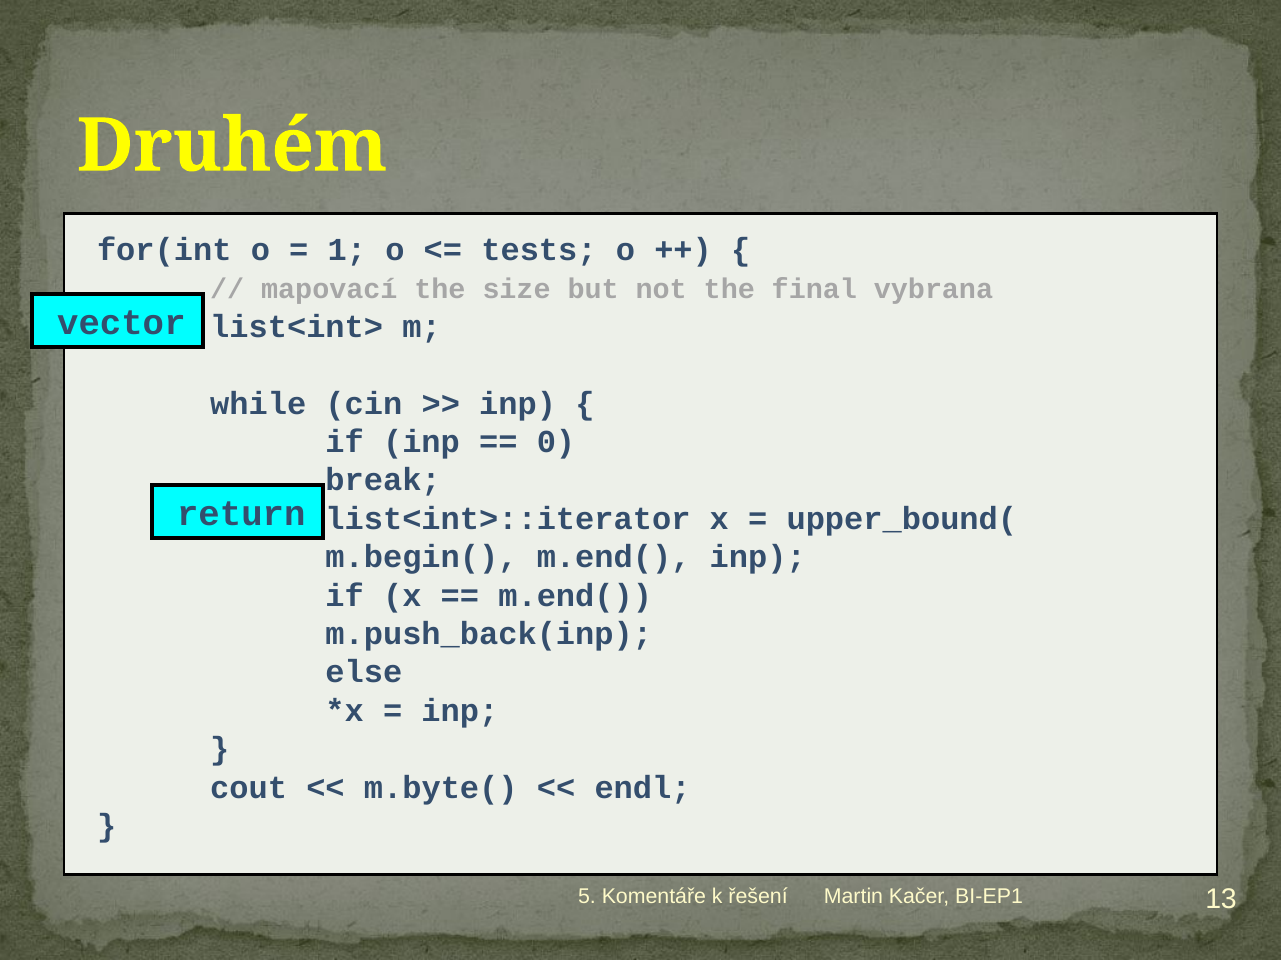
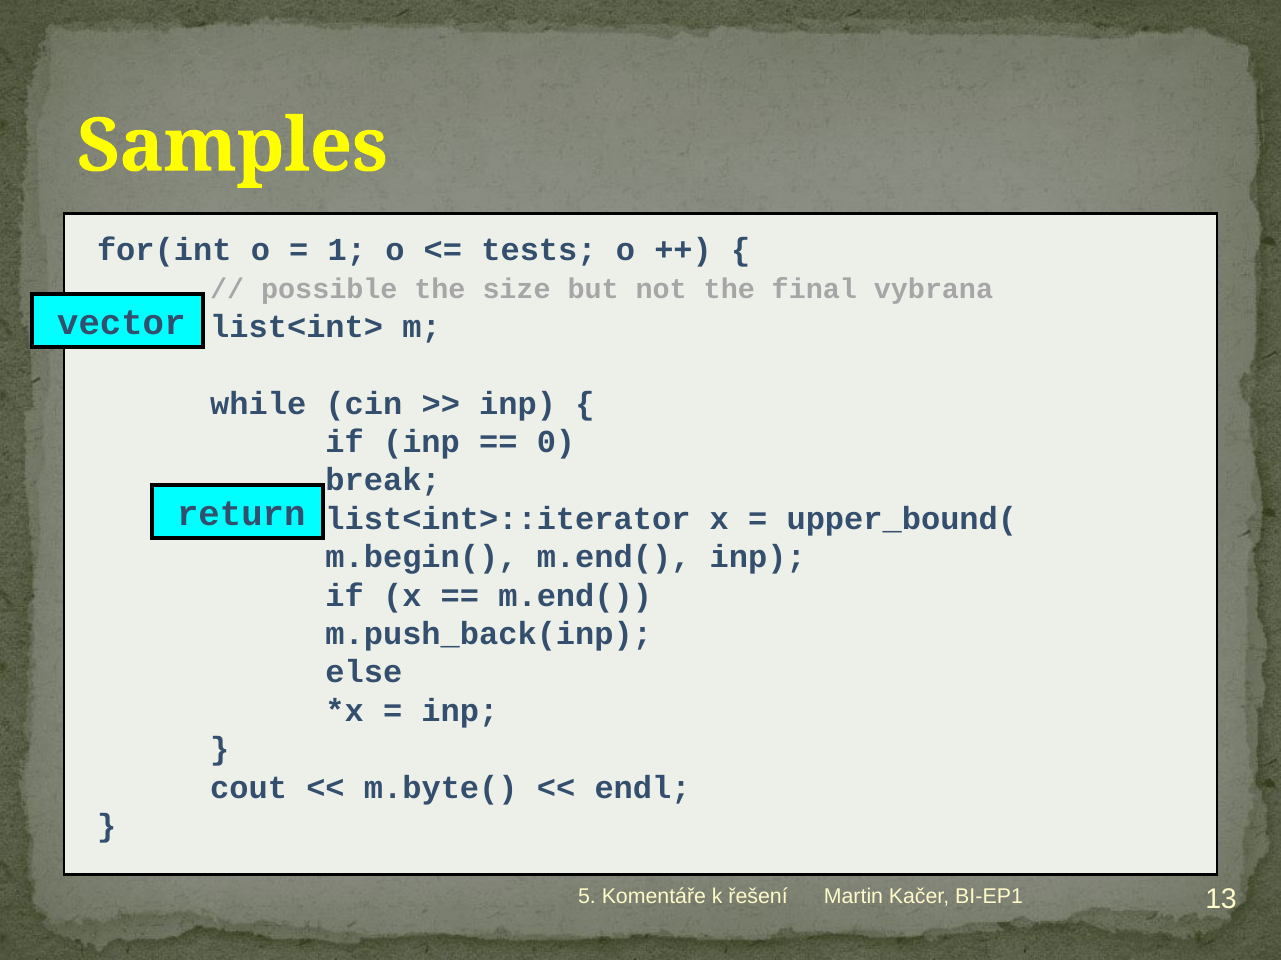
Druhém: Druhém -> Samples (232, 146)
mapovací: mapovací -> possible (329, 290)
